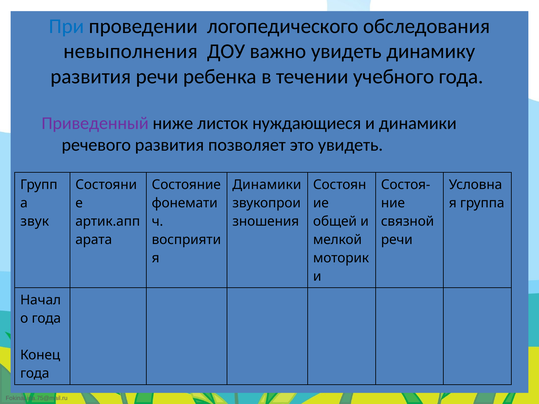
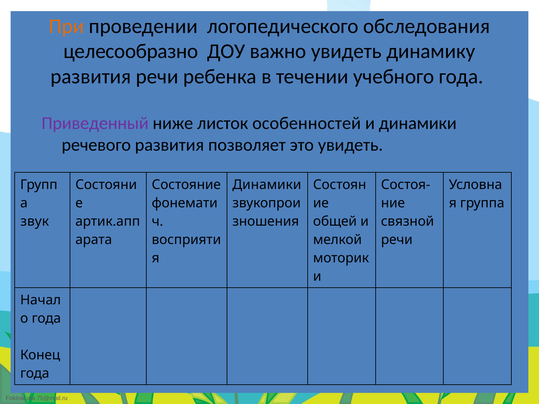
При colour: blue -> orange (67, 26)
невыполнения: невыполнения -> целесообразно (131, 51)
нуждающиеся: нуждающиеся -> особенностей (307, 123)
